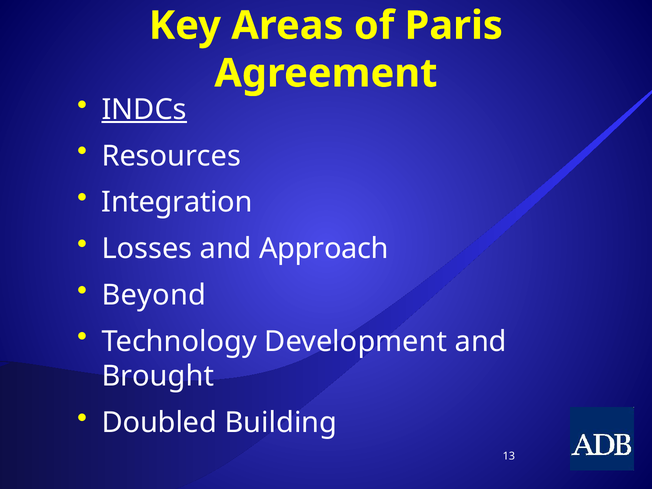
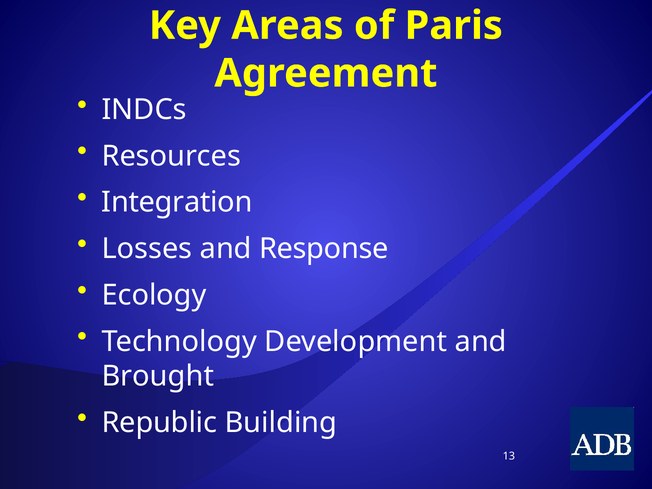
INDCs underline: present -> none (144, 110)
Approach: Approach -> Response (324, 249)
Beyond: Beyond -> Ecology (154, 295)
Doubled: Doubled -> Republic (159, 423)
